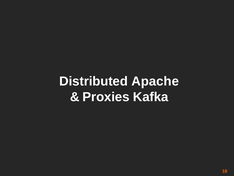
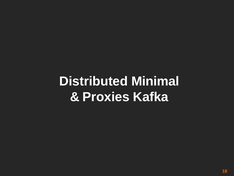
Apache: Apache -> Minimal (155, 81)
